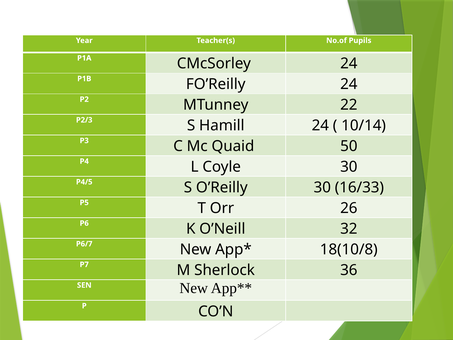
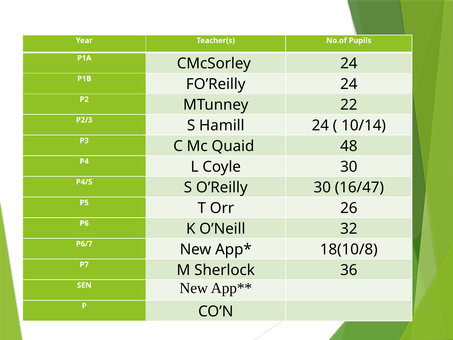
50: 50 -> 48 (349, 146)
16/33: 16/33 -> 16/47 (359, 187)
